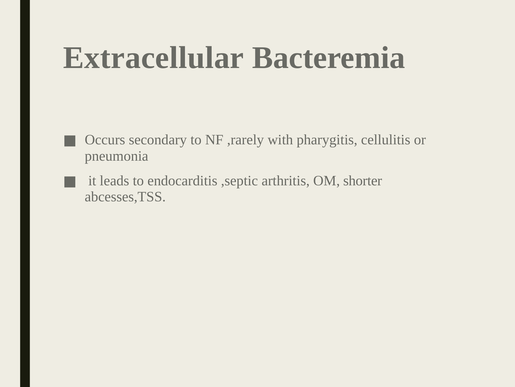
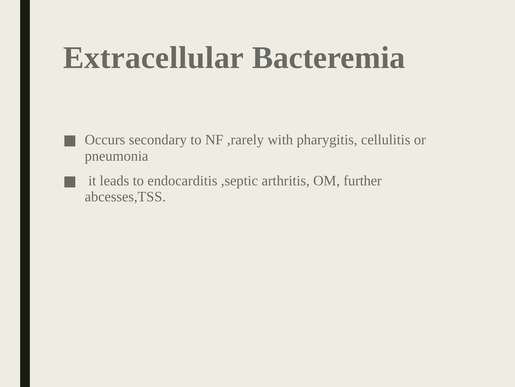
shorter: shorter -> further (363, 180)
